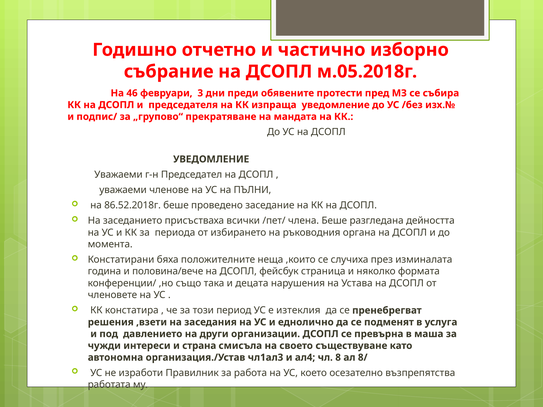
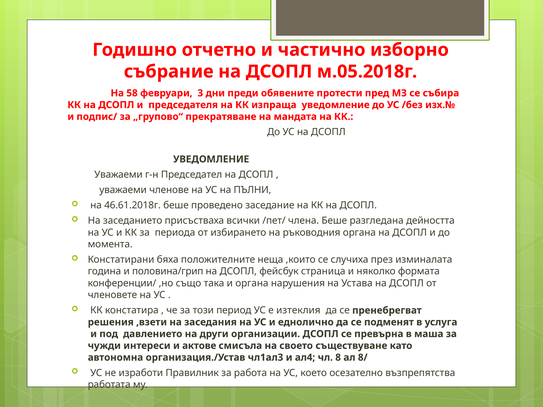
46: 46 -> 58 (132, 93)
86.52.2018г: 86.52.2018г -> 46.61.2018г (133, 205)
половина/вече: половина/вече -> половина/грип (168, 272)
и децата: децата -> органа (252, 283)
страна: страна -> актове (199, 346)
